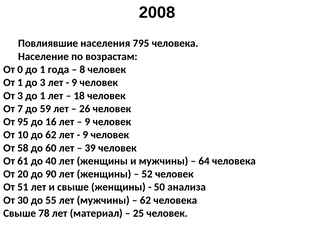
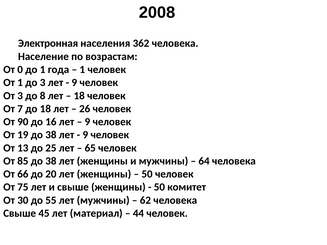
Повлиявшие: Повлиявшие -> Электронная (48, 43)
795: 795 -> 362 (141, 43)
8: 8 -> 1 (82, 70)
3 до 1: 1 -> 8 (43, 96)
до 59: 59 -> 18 (45, 109)
95: 95 -> 90 (23, 122)
10: 10 -> 19 (23, 135)
62: 62 -> 38 (51, 135)
58: 58 -> 13 (23, 148)
60: 60 -> 25 (51, 148)
39: 39 -> 65 (90, 148)
61: 61 -> 85 (23, 161)
40: 40 -> 38 (51, 161)
20: 20 -> 66 (23, 174)
90: 90 -> 20 (51, 174)
52: 52 -> 50 (147, 174)
51: 51 -> 75 (23, 187)
анализа: анализа -> комитет (187, 187)
78: 78 -> 45 (44, 213)
25: 25 -> 44 (138, 213)
